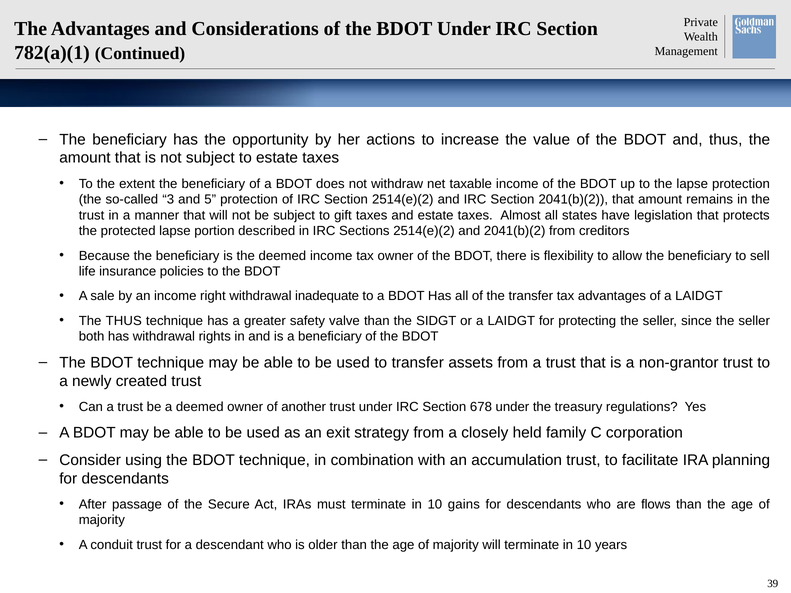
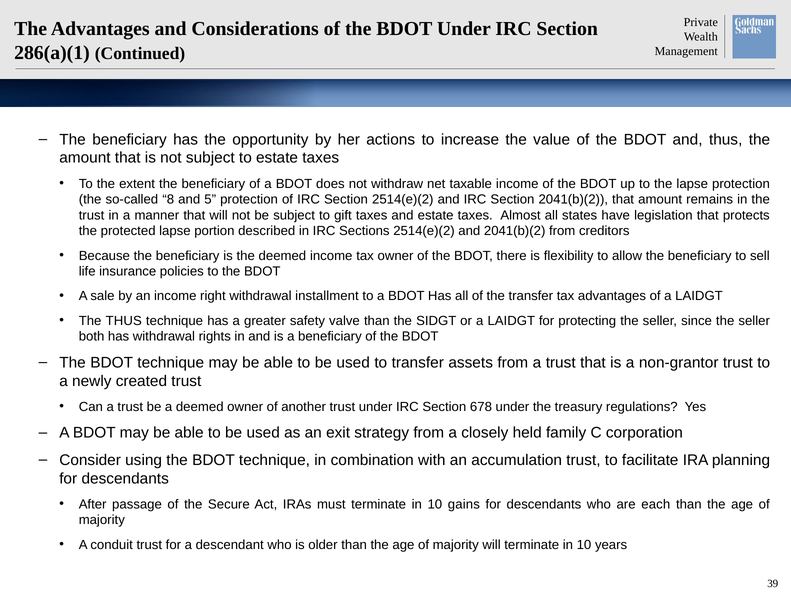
782(a)(1: 782(a)(1 -> 286(a)(1 (52, 53)
3: 3 -> 8 (168, 200)
inadequate: inadequate -> installment (327, 296)
flows: flows -> each (656, 505)
